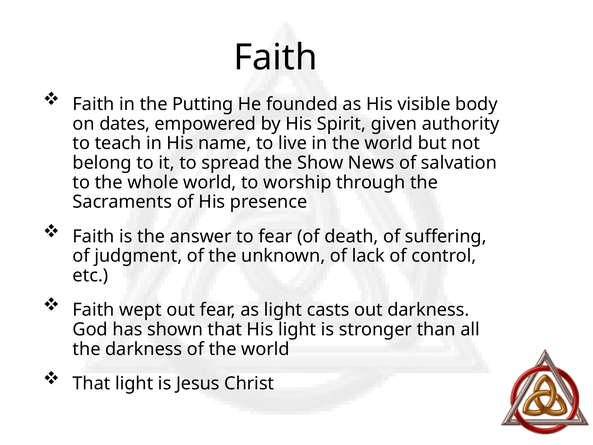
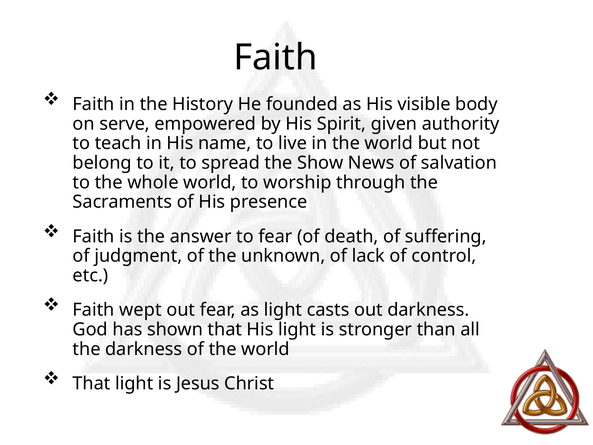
Putting: Putting -> History (203, 104)
dates: dates -> serve (125, 124)
